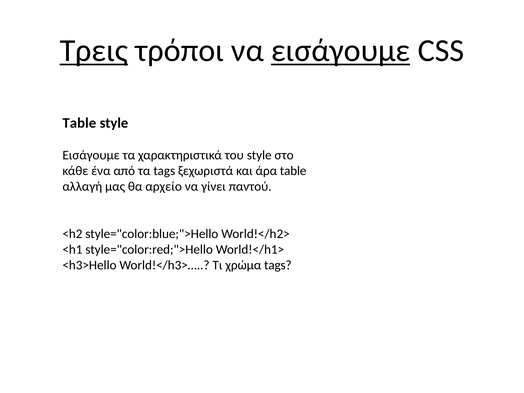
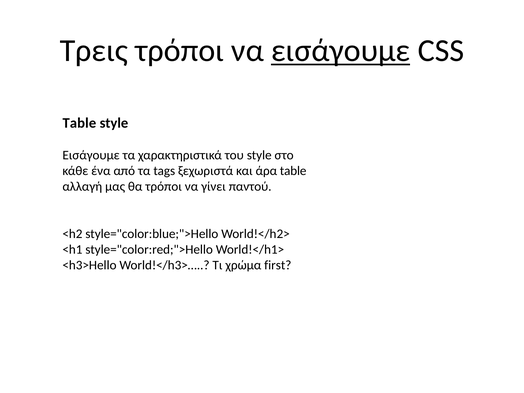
Τρεις underline: present -> none (94, 51)
θα αρχείο: αρχείο -> τρόποι (164, 187)
χρώμα tags: tags -> first (278, 265)
